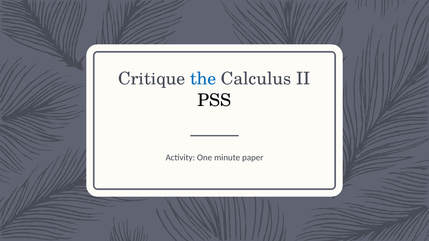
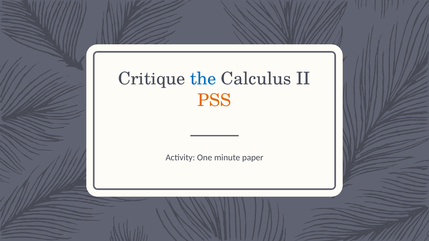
PSS colour: black -> orange (214, 101)
